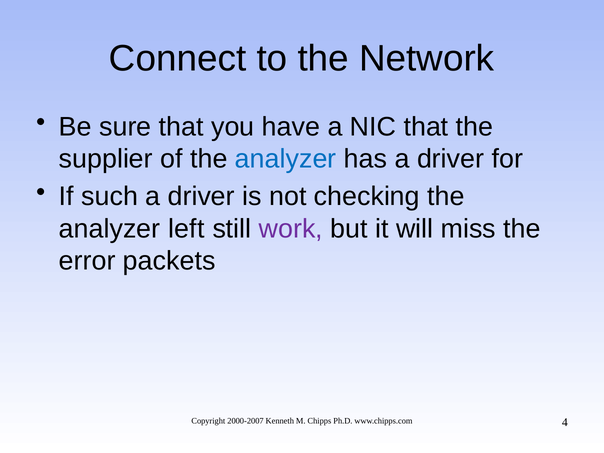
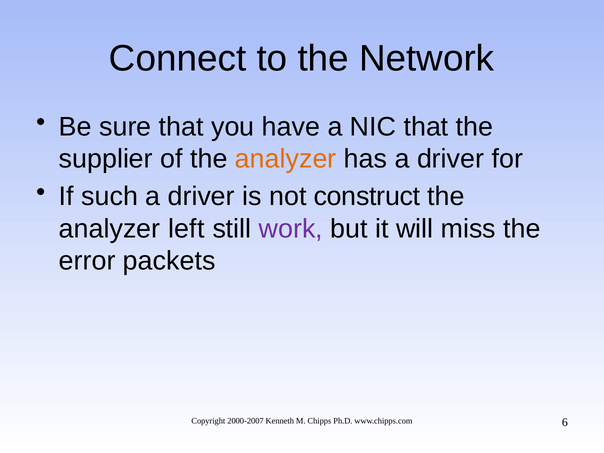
analyzer colour: blue -> orange (286, 159)
checking: checking -> construct (367, 197)
4: 4 -> 6 (565, 422)
